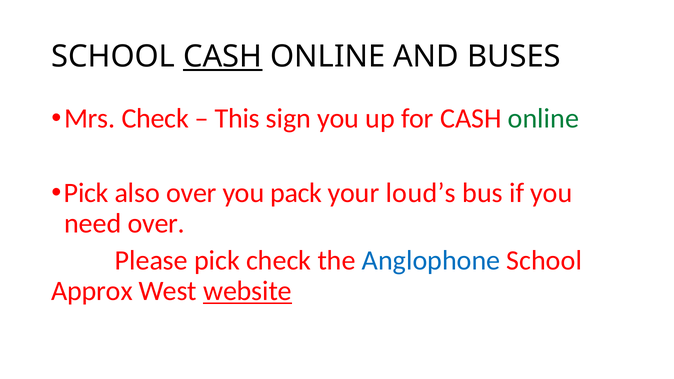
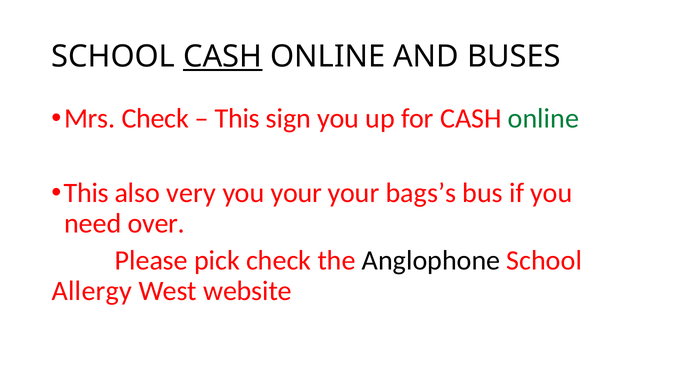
Pick: Pick -> This (86, 193)
also over: over -> very (191, 193)
you pack: pack -> your (296, 193)
loud’s: loud’s -> bags’s (421, 193)
Anglophone colour: blue -> black (431, 261)
Approx: Approx -> Allergy (92, 291)
website underline: present -> none (247, 291)
